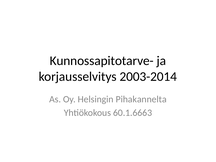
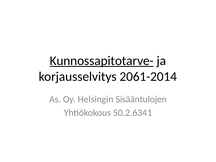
Kunnossapitotarve- underline: none -> present (102, 61)
2003-2014: 2003-2014 -> 2061-2014 (148, 77)
Pihakannelta: Pihakannelta -> Sisääntulojen (141, 99)
60.1.6663: 60.1.6663 -> 50.2.6341 (133, 113)
